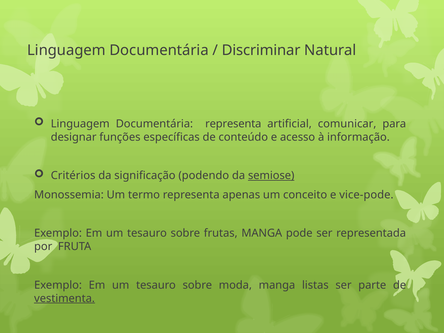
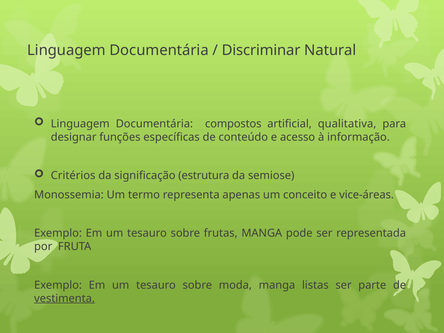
Documentária representa: representa -> compostos (233, 124)
comunicar: comunicar -> qualitativa (347, 124)
podendo: podendo -> estrutura (204, 176)
semiose underline: present -> none (271, 176)
vice-pode: vice-pode -> vice-áreas (367, 195)
